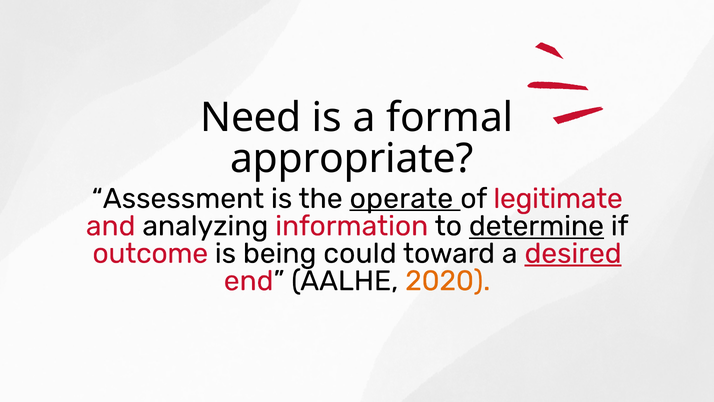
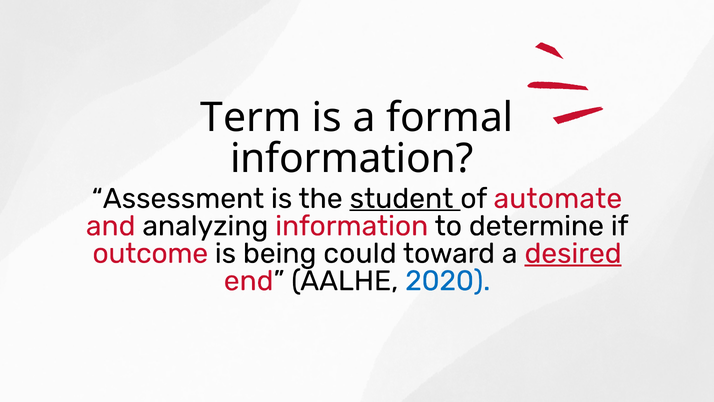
Need: Need -> Term (251, 117)
appropriate: appropriate -> information (352, 158)
operate: operate -> student (401, 198)
legitimate: legitimate -> automate (558, 198)
determine underline: present -> none (536, 226)
2020 colour: orange -> blue (448, 281)
